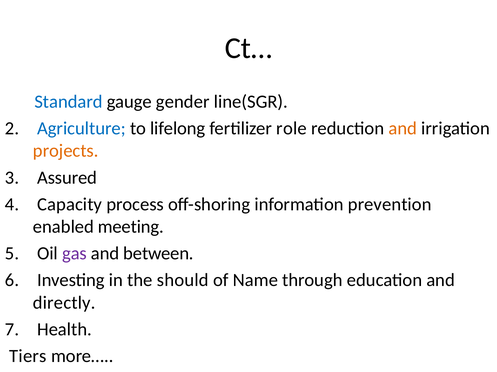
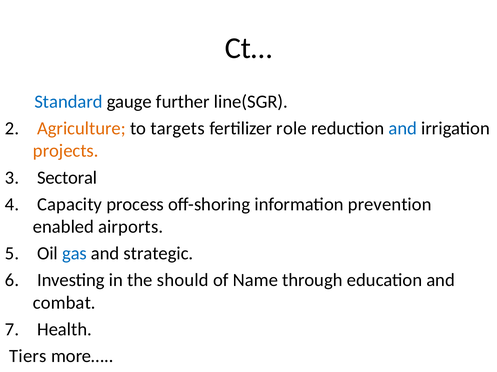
gender: gender -> further (183, 102)
Agriculture colour: blue -> orange (81, 129)
lifelong: lifelong -> targets (178, 129)
and colour: orange -> blue (403, 129)
Assured: Assured -> Sectoral (67, 178)
meeting: meeting -> airports (131, 227)
gas colour: purple -> blue (74, 254)
between: between -> strategic (158, 254)
directly: directly -> combat (64, 303)
